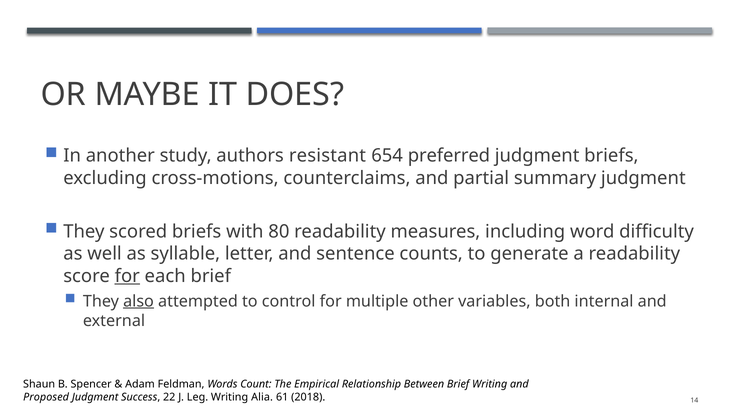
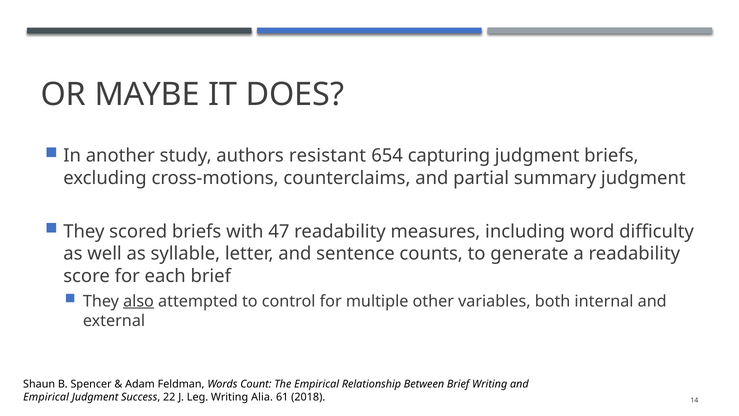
preferred: preferred -> capturing (449, 156)
80: 80 -> 47 (279, 231)
for underline: present -> none (127, 276)
Proposed: Proposed -> Empirical (46, 397)
